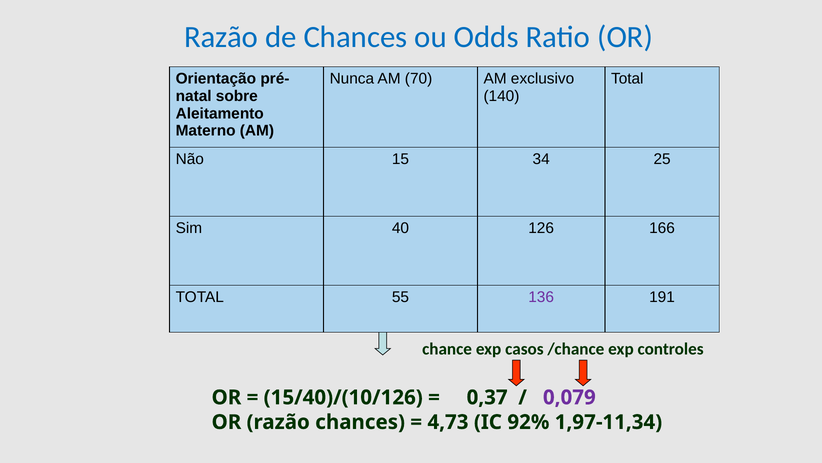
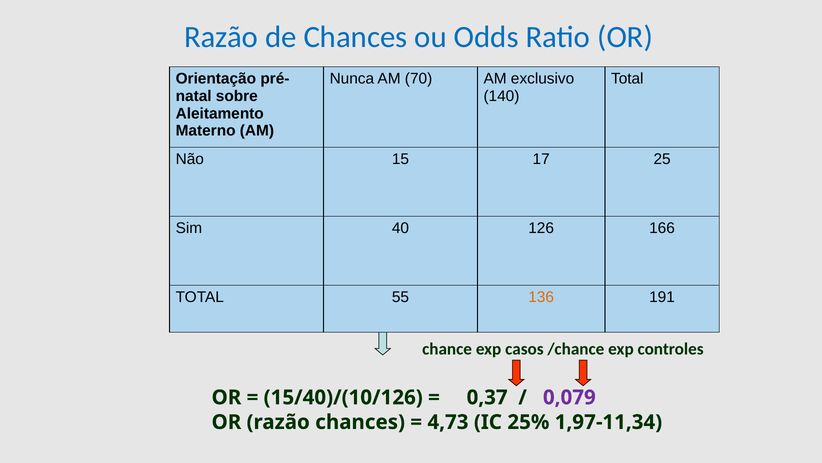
34: 34 -> 17 (541, 159)
136 colour: purple -> orange (541, 297)
92%: 92% -> 25% (528, 422)
